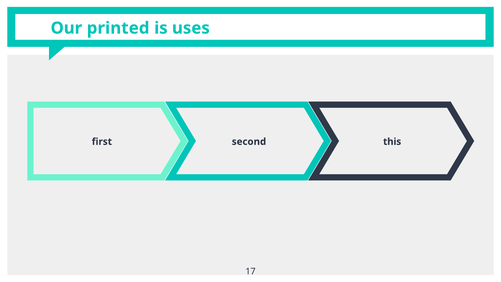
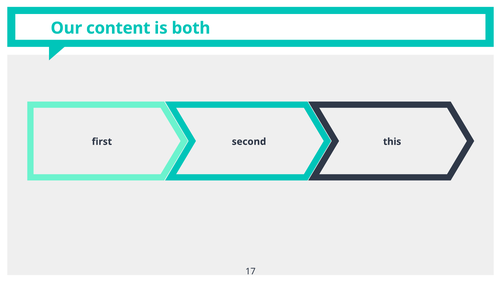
printed: printed -> content (118, 28)
uses: uses -> both (191, 28)
